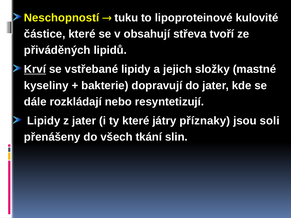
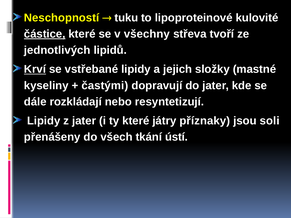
částice underline: none -> present (45, 34)
obsahují: obsahují -> všechny (147, 34)
přiváděných: přiváděných -> jednotlivých (57, 50)
bakterie: bakterie -> častými (105, 86)
slin: slin -> ústí (176, 137)
